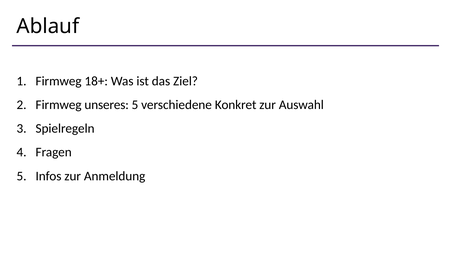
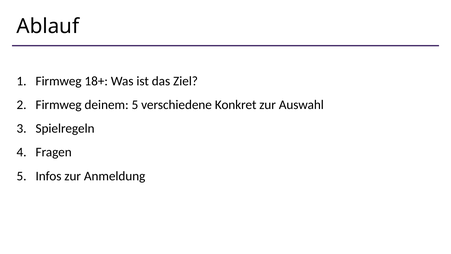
unseres: unseres -> deinem (107, 105)
